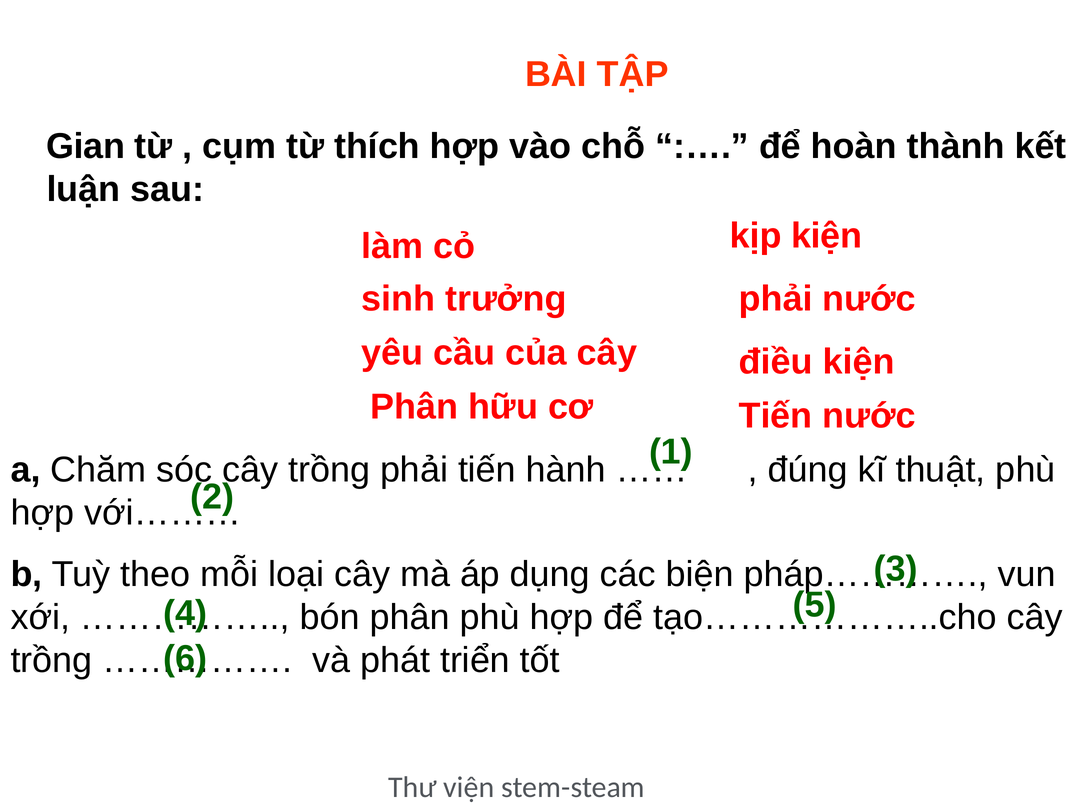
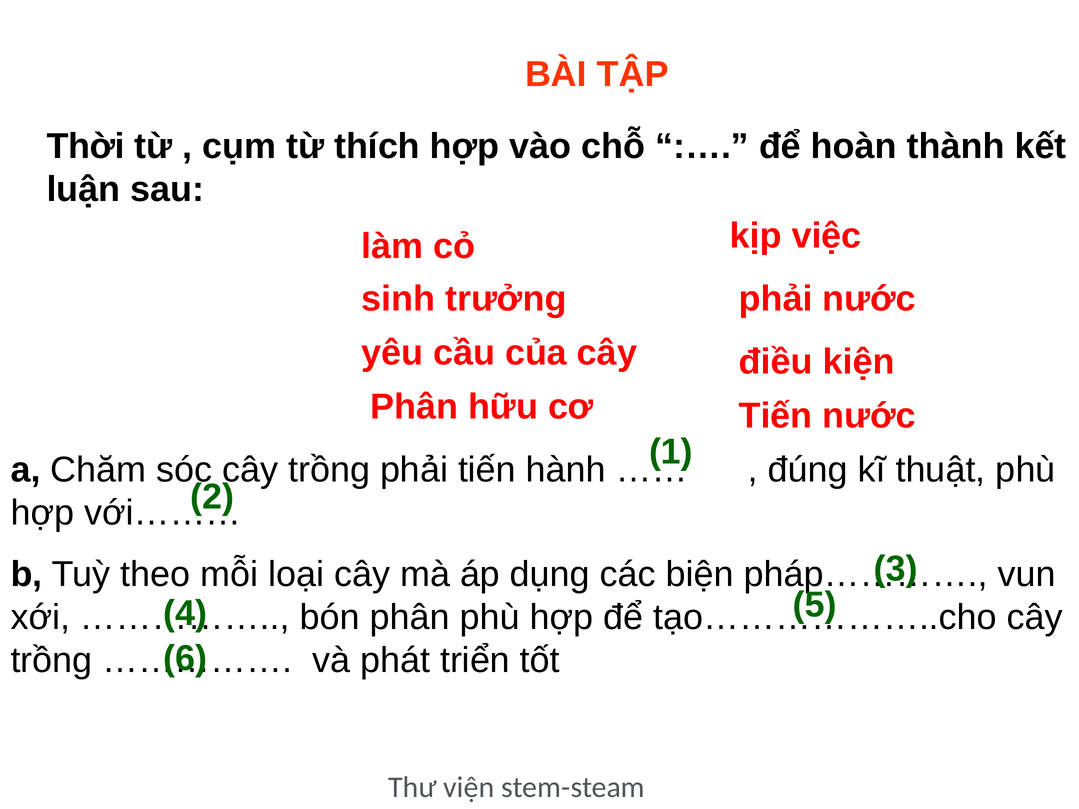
Gian: Gian -> Thời (86, 146)
kịp kiện: kiện -> việc (827, 236)
